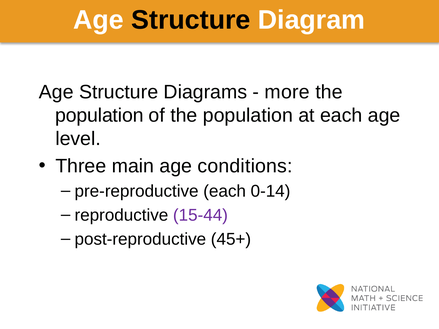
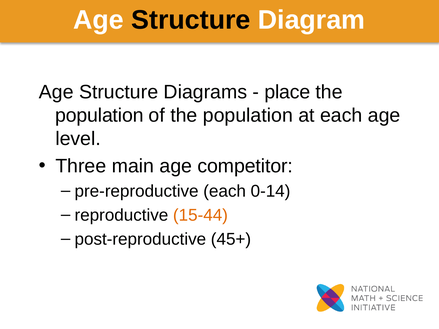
more: more -> place (287, 92)
conditions: conditions -> competitor (245, 166)
15-44 colour: purple -> orange (200, 215)
